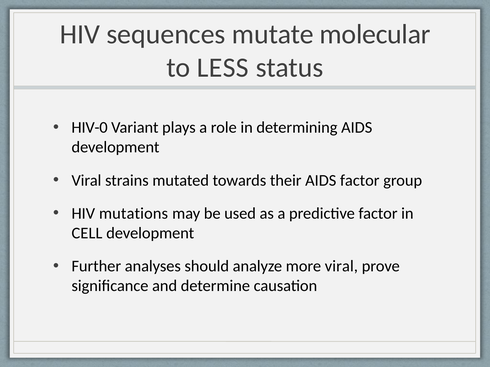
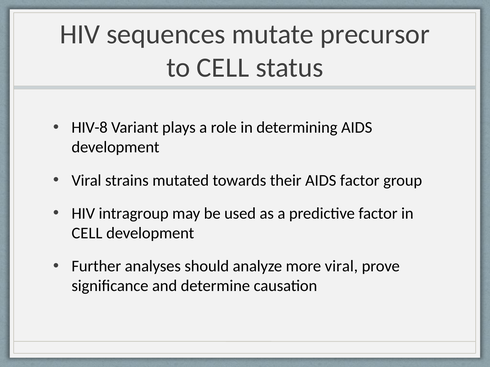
molecular: molecular -> precursor (375, 34)
to LESS: LESS -> CELL (223, 68)
HIV-0: HIV-0 -> HIV-8 (90, 128)
mutations: mutations -> intragroup (134, 214)
